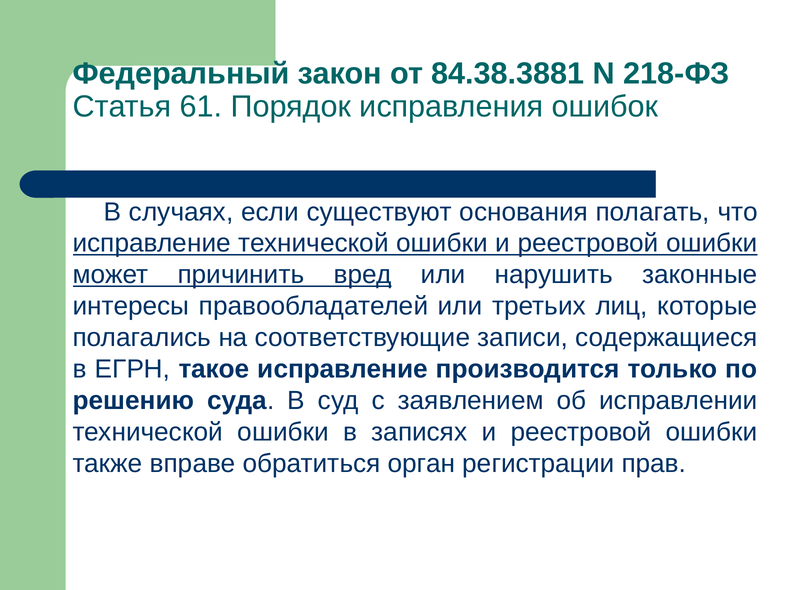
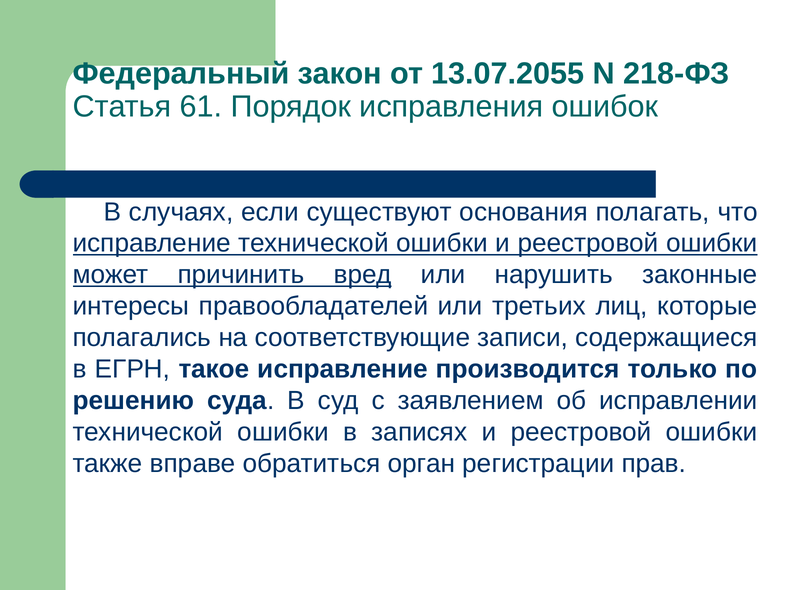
84.38.3881: 84.38.3881 -> 13.07.2055 (508, 74)
